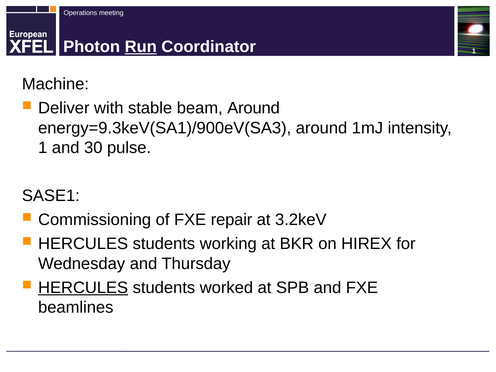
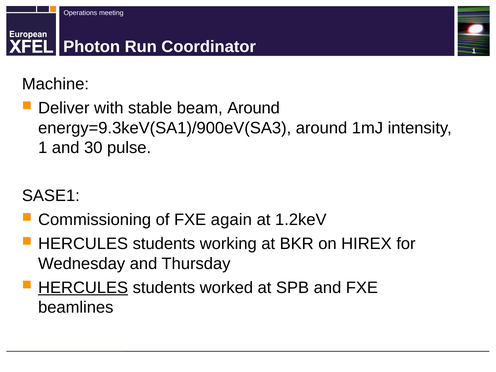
Run underline: present -> none (141, 47)
repair: repair -> again (231, 220)
3.2keV: 3.2keV -> 1.2keV (301, 220)
